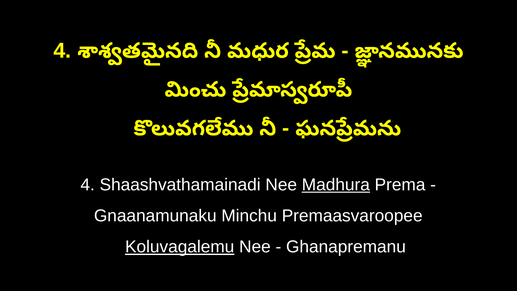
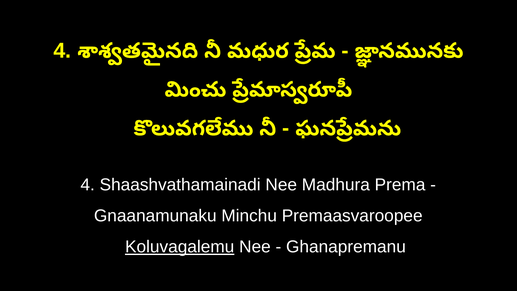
Madhura underline: present -> none (336, 185)
